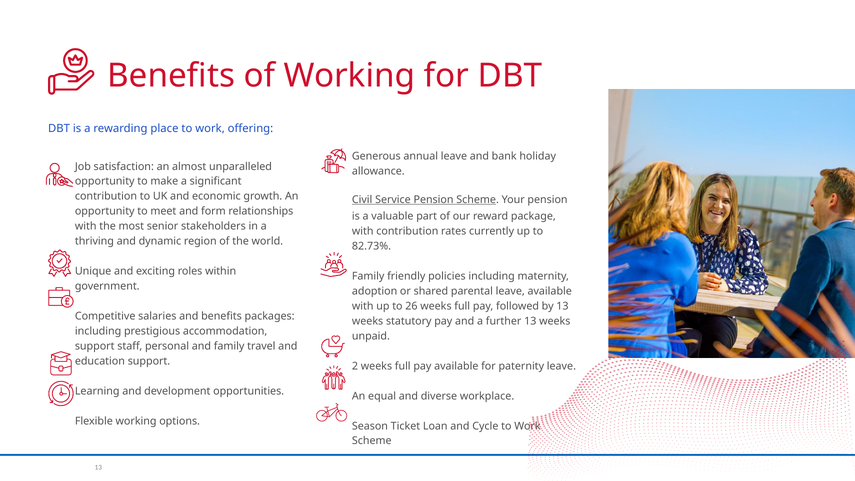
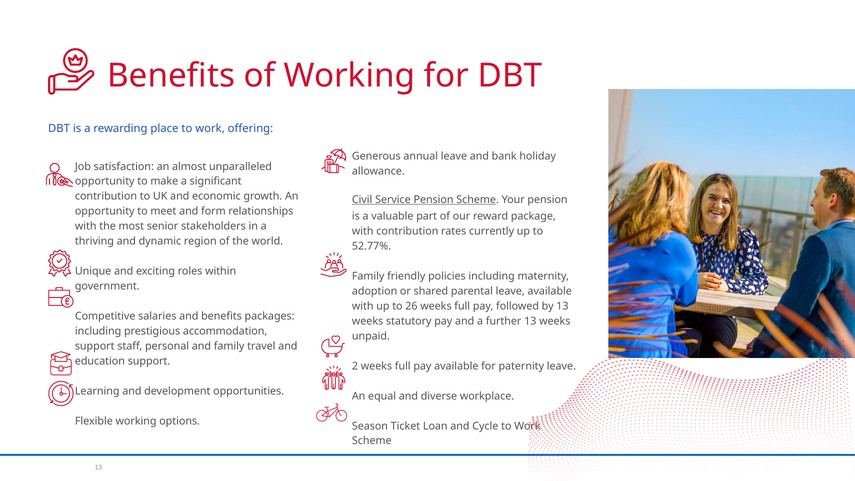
82.73%: 82.73% -> 52.77% (371, 246)
